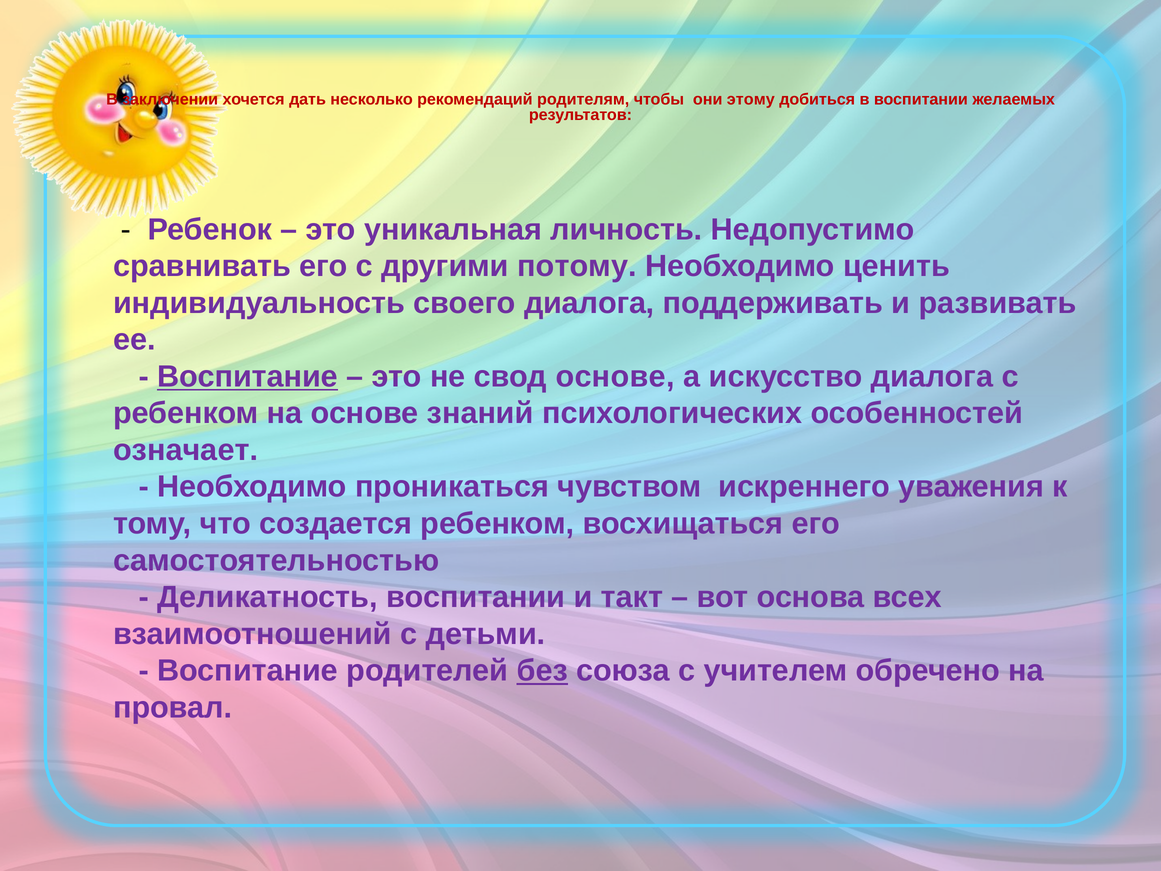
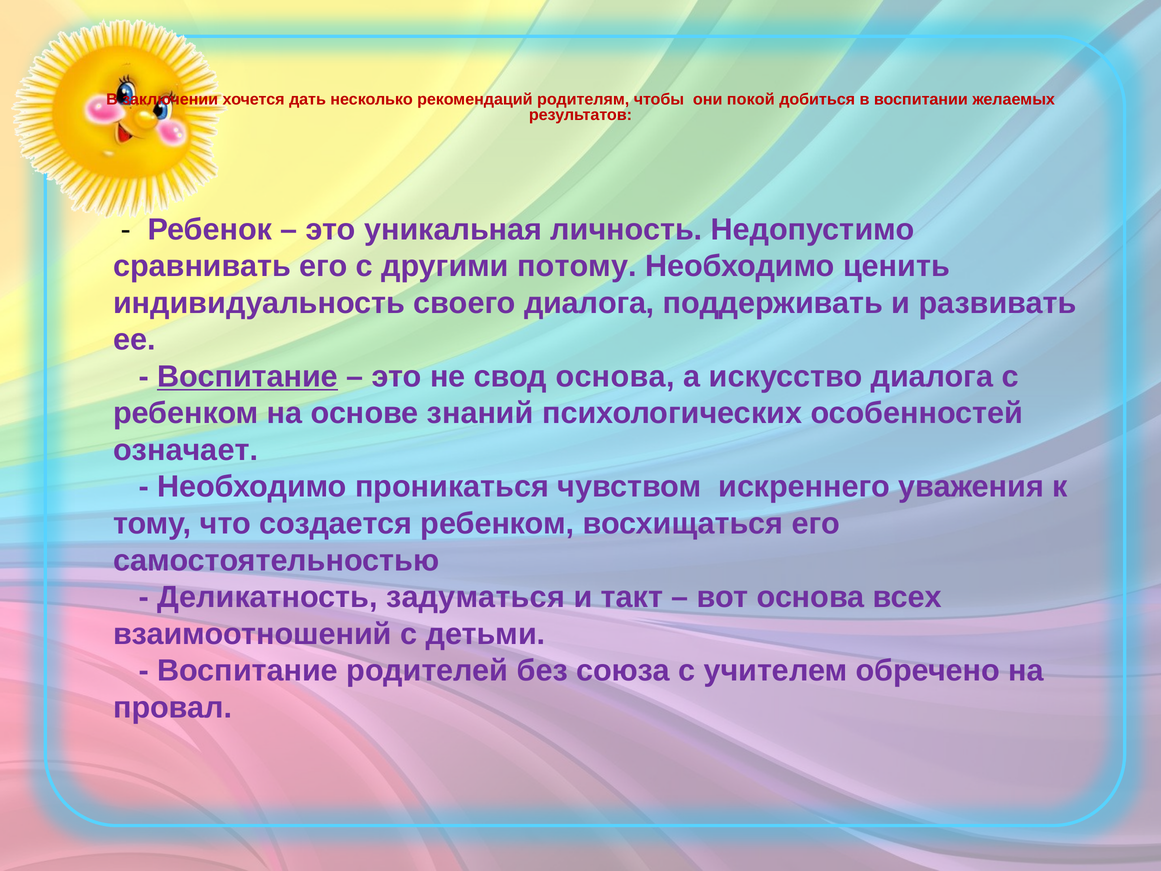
этому: этому -> покой (751, 99)
свод основе: основе -> основа (615, 376)
Деликатность воспитании: воспитании -> задуматься (476, 597)
без underline: present -> none (542, 670)
